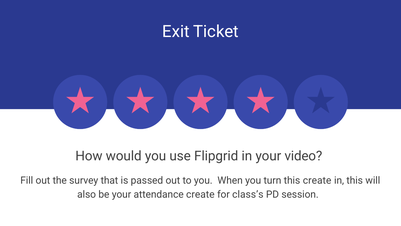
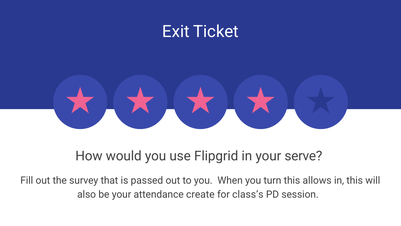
video: video -> serve (303, 156)
this create: create -> allows (317, 180)
